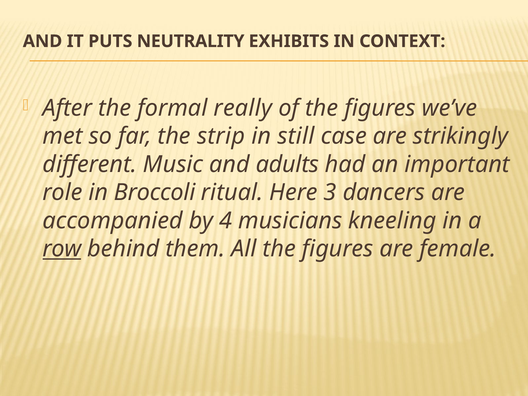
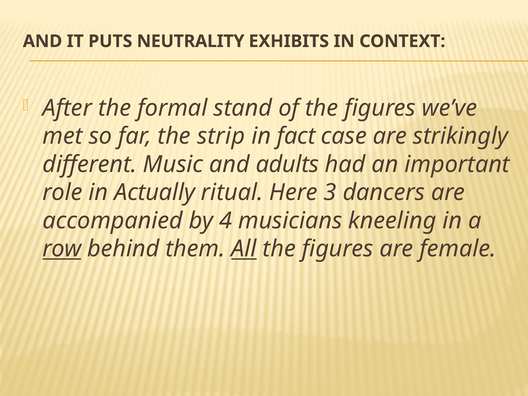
really: really -> stand (243, 108)
still: still -> fact (296, 136)
Broccoli: Broccoli -> Actually (155, 193)
All underline: none -> present (244, 249)
